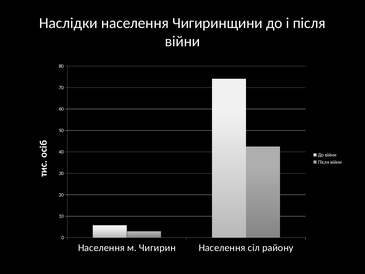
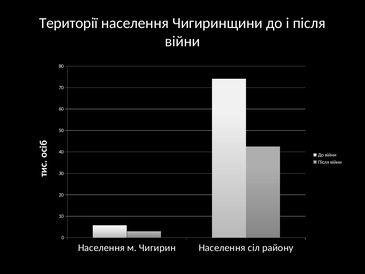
Наслідки: Наслідки -> Території (68, 23)
